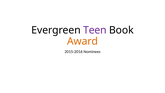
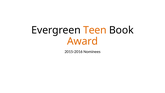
Teen colour: purple -> orange (95, 30)
